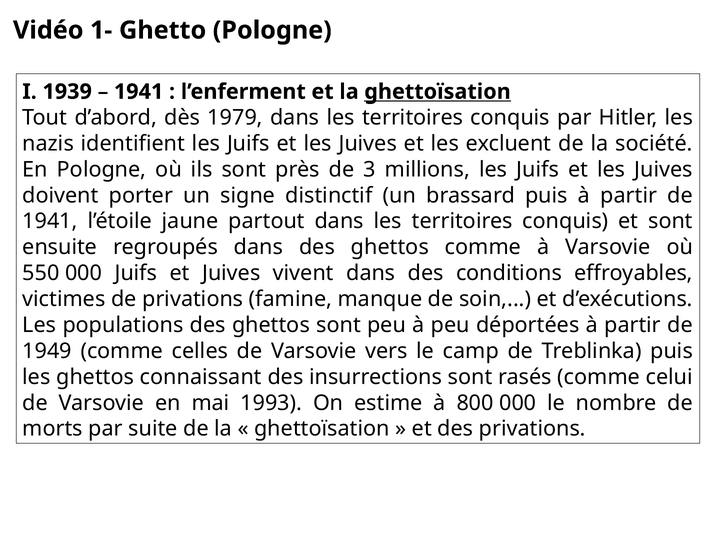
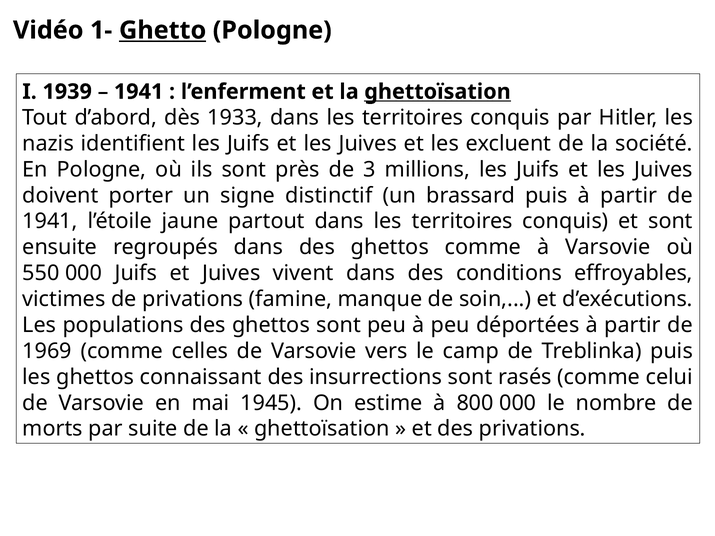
Ghetto underline: none -> present (163, 30)
1979: 1979 -> 1933 (235, 118)
1949: 1949 -> 1969 (47, 351)
1993: 1993 -> 1945 (271, 403)
